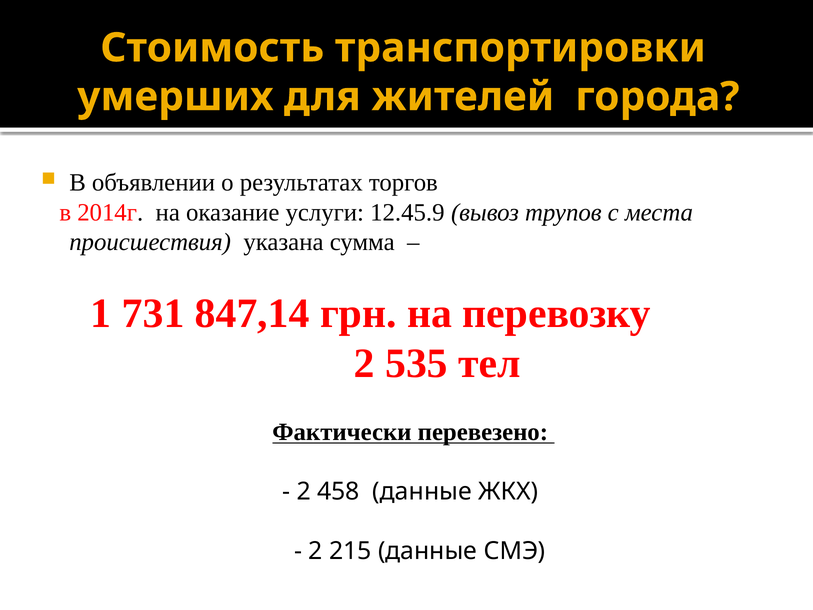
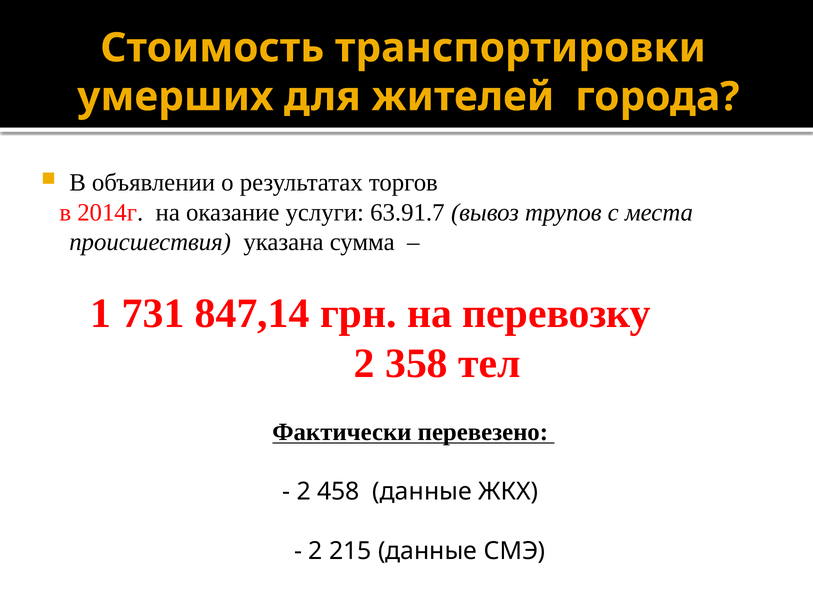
12.45.9: 12.45.9 -> 63.91.7 (407, 212)
535: 535 -> 358 (417, 363)
